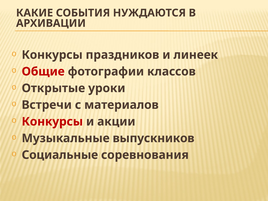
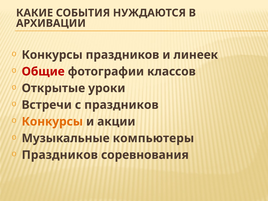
с материалов: материалов -> праздников (121, 105)
Конкурсы colour: red -> orange (52, 122)
выпускников: выпускников -> компьютеры (153, 138)
Социальные: Социальные -> Праздников (60, 155)
